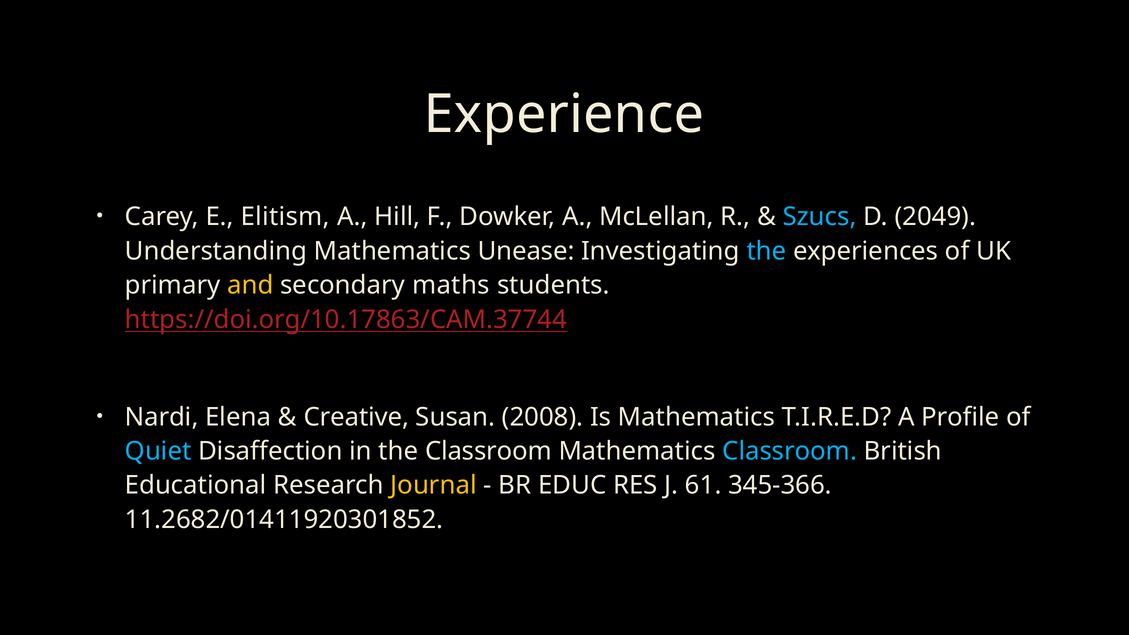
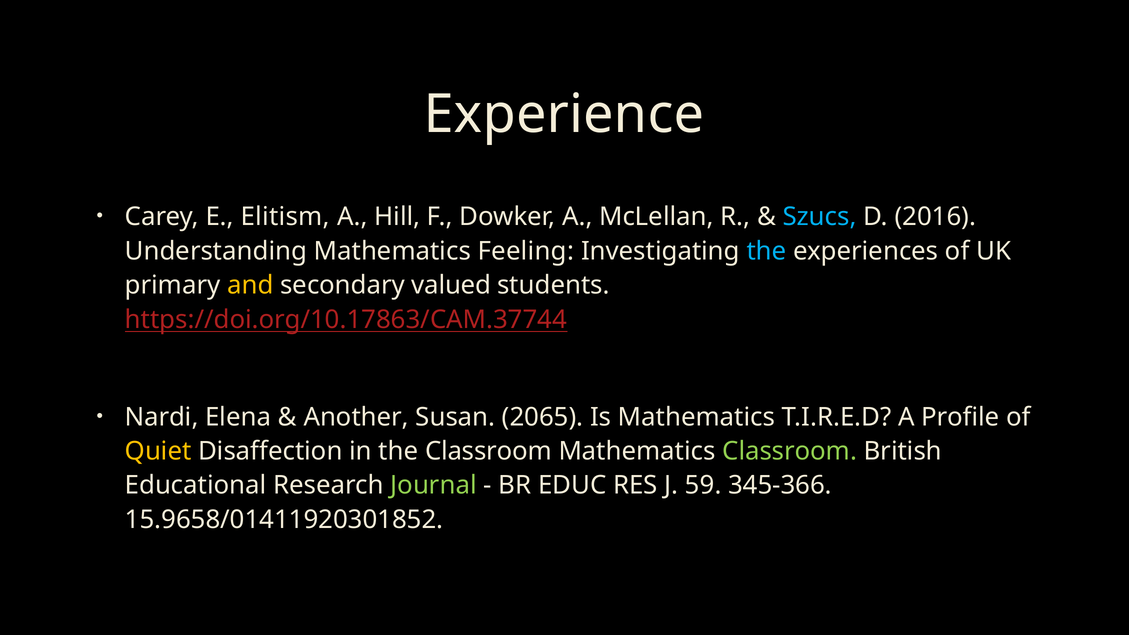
2049: 2049 -> 2016 (935, 217)
Unease: Unease -> Feeling (526, 251)
maths: maths -> valued (451, 285)
Creative: Creative -> Another (356, 417)
2008: 2008 -> 2065 (543, 417)
Quiet colour: light blue -> yellow (158, 451)
Classroom colour: light blue -> light green (790, 451)
Journal colour: yellow -> light green (434, 485)
61: 61 -> 59 (703, 485)
11.2682/01411920301852: 11.2682/01411920301852 -> 15.9658/01411920301852 (284, 520)
